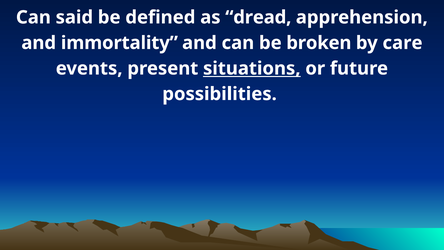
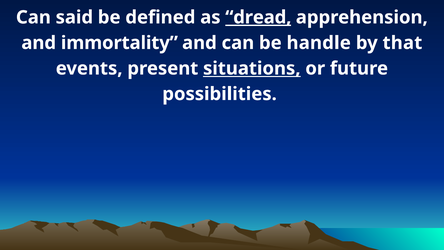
dread underline: none -> present (258, 17)
broken: broken -> handle (319, 43)
care: care -> that (402, 43)
